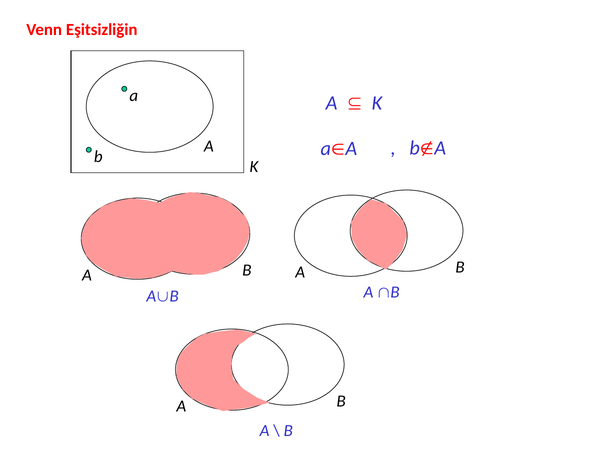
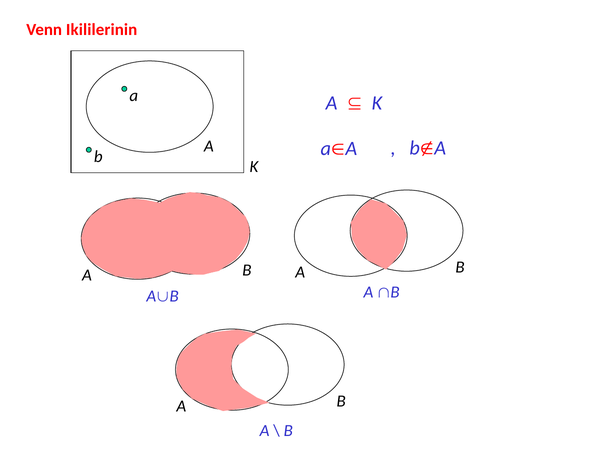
Eşitsizliğin: Eşitsizliğin -> Ikililerinin (102, 30)
